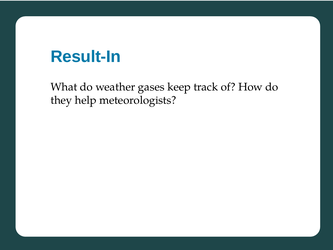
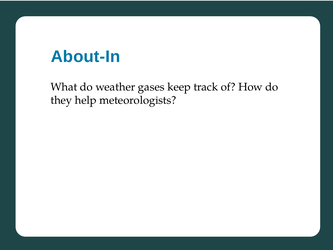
Result-In: Result-In -> About-In (86, 57)
